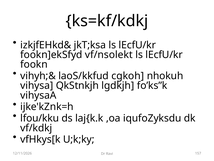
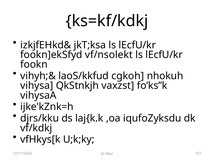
lgdkjh: lgdkjh -> vaxzst (118, 85)
lfou/kku: lfou/kku -> djrs/kku (40, 118)
